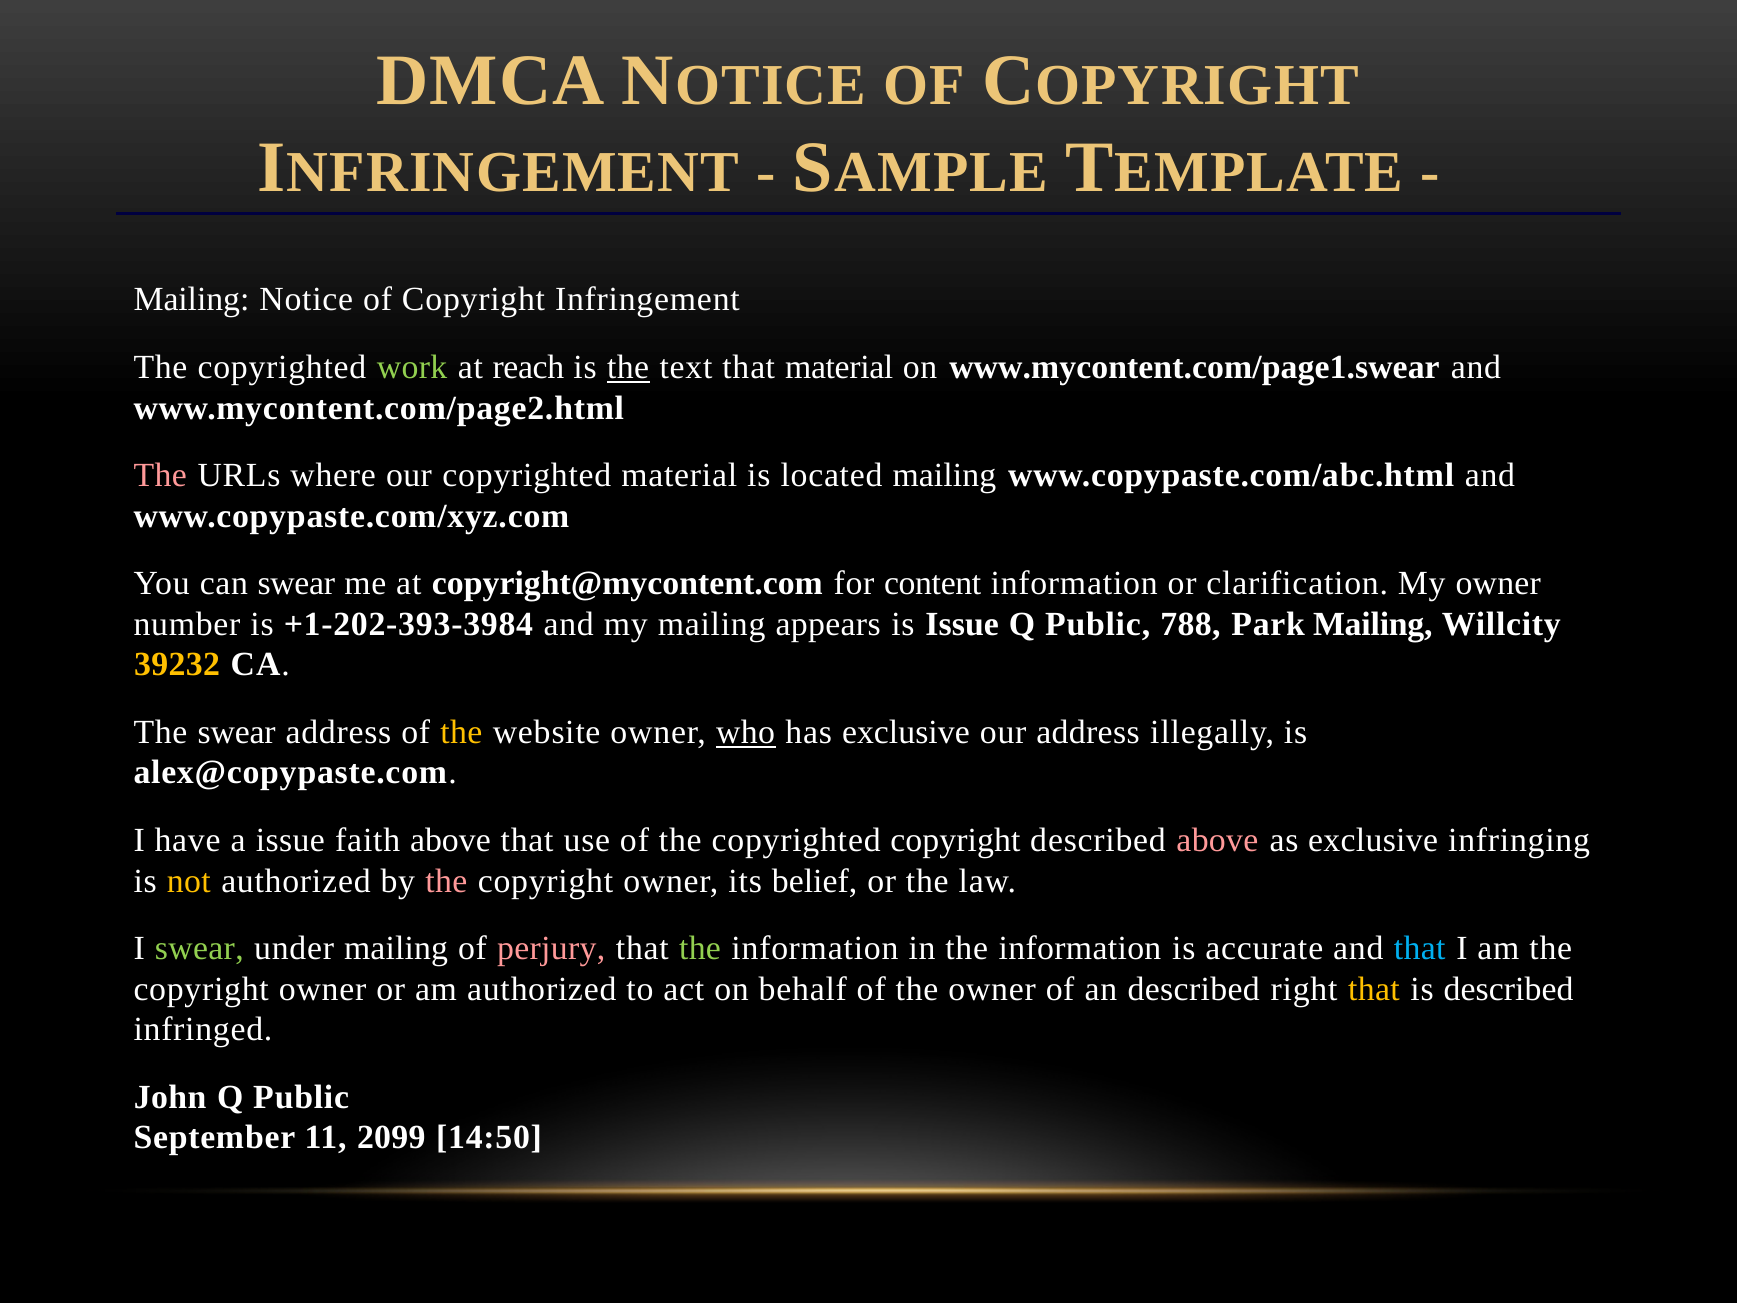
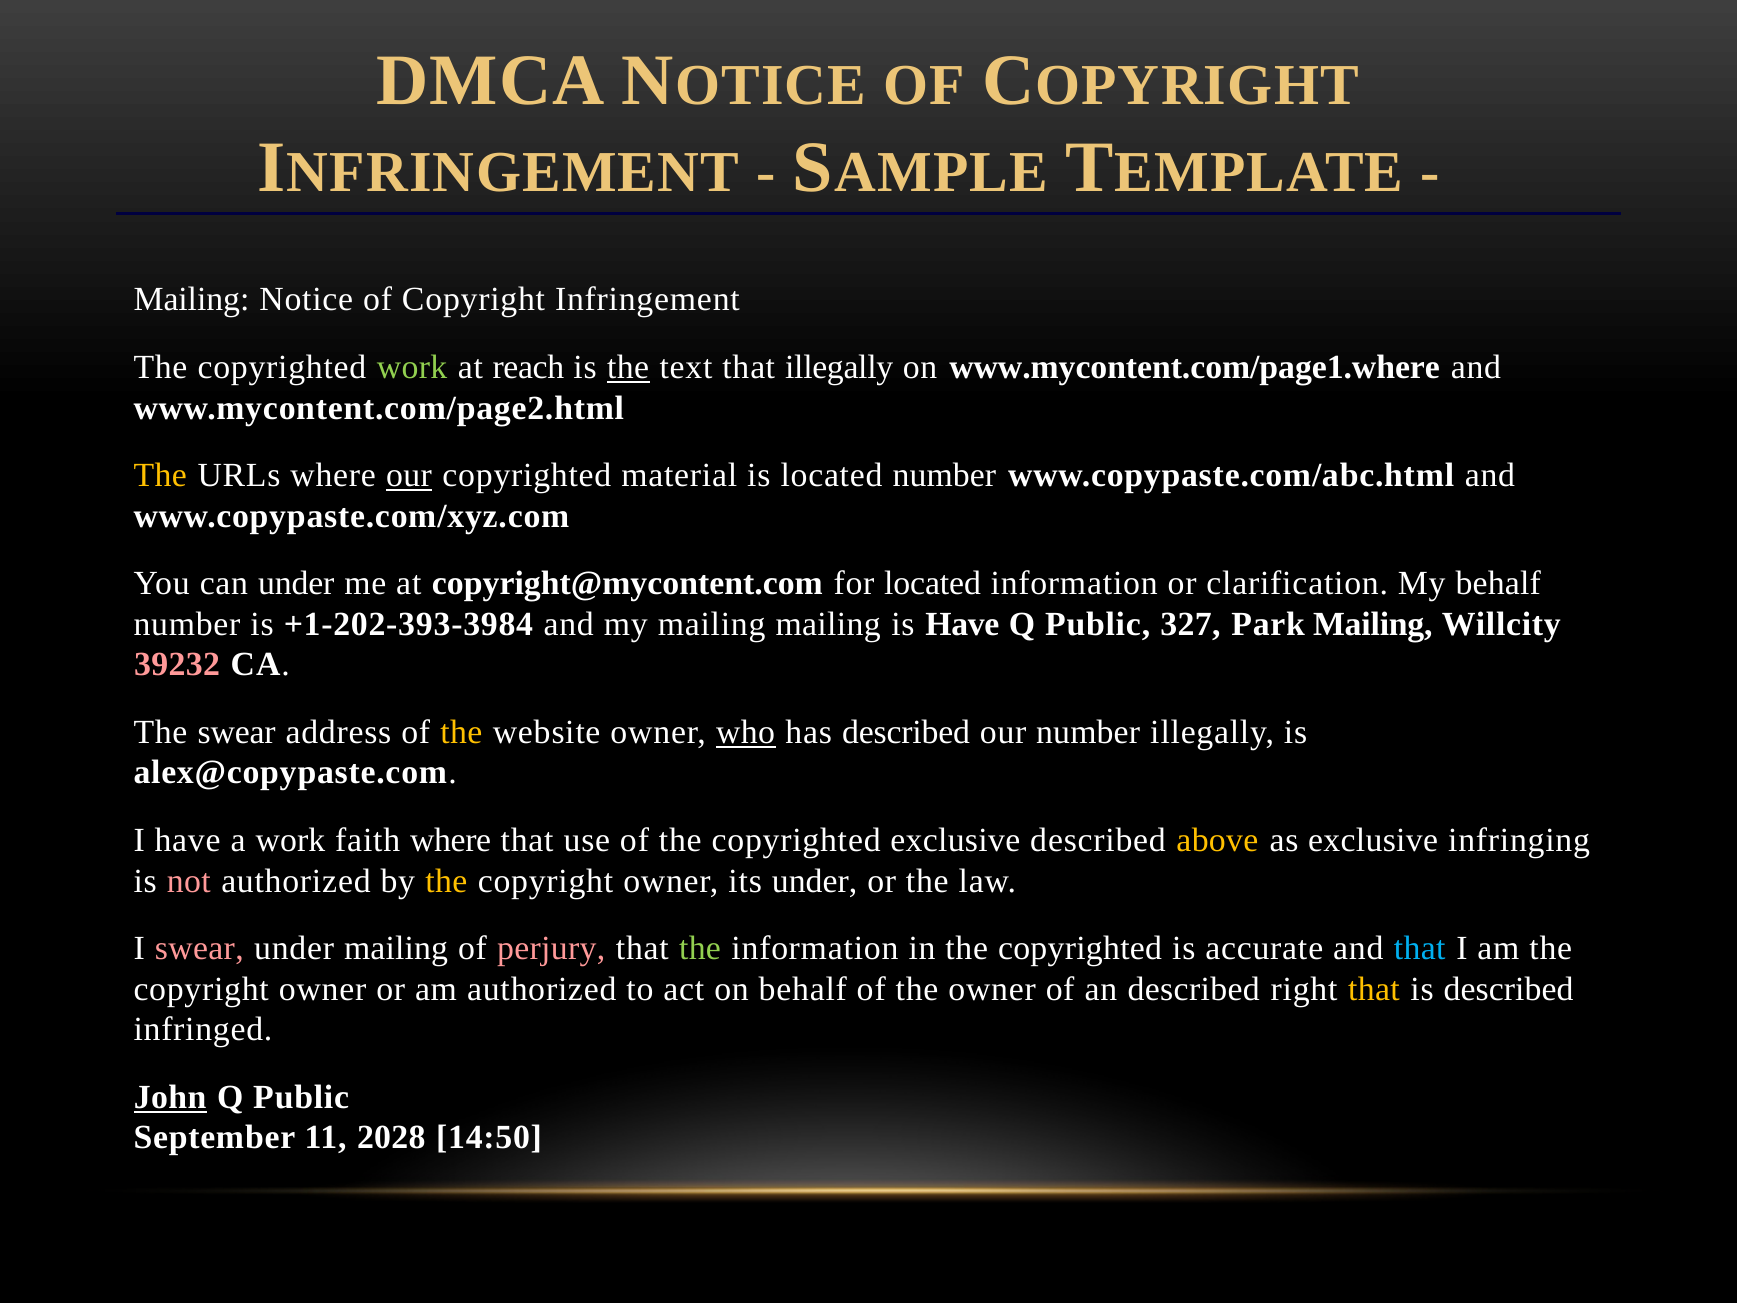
that material: material -> illegally (839, 367)
www.mycontent.com/page1.swear: www.mycontent.com/page1.swear -> www.mycontent.com/page1.where (1195, 367)
The colour: pink -> yellow (160, 475)
our underline: none -> present (409, 475)
located mailing: mailing -> number (944, 475)
can swear: swear -> under (296, 583)
for content: content -> located (933, 583)
My owner: owner -> behalf (1498, 583)
mailing appears: appears -> mailing (828, 624)
is Issue: Issue -> Have (962, 624)
788: 788 -> 327 (1191, 624)
39232 colour: yellow -> pink (177, 665)
has exclusive: exclusive -> described (906, 732)
our address: address -> number (1088, 732)
a issue: issue -> work (290, 840)
faith above: above -> where (451, 840)
copyrighted copyright: copyright -> exclusive (955, 840)
above colour: pink -> yellow (1217, 840)
not colour: yellow -> pink (189, 881)
the colour: pink -> yellow (446, 881)
its belief: belief -> under (815, 881)
swear colour: light green -> pink (199, 948)
in the information: information -> copyrighted (1080, 948)
John underline: none -> present (170, 1097)
2099: 2099 -> 2028 (391, 1138)
